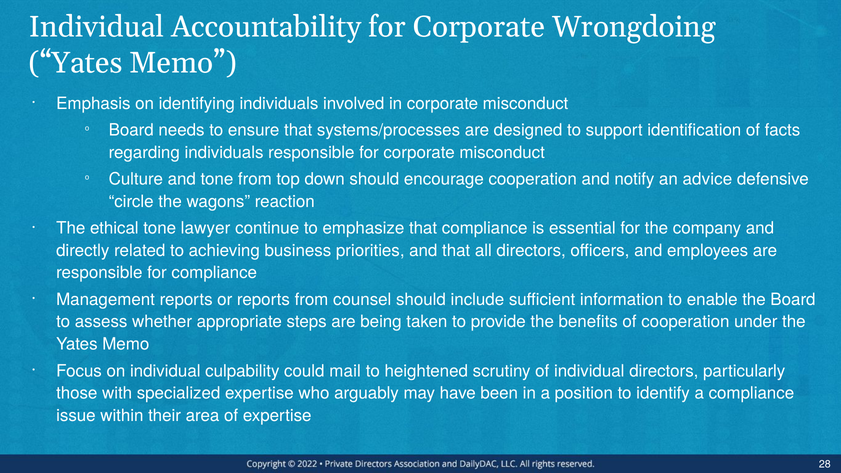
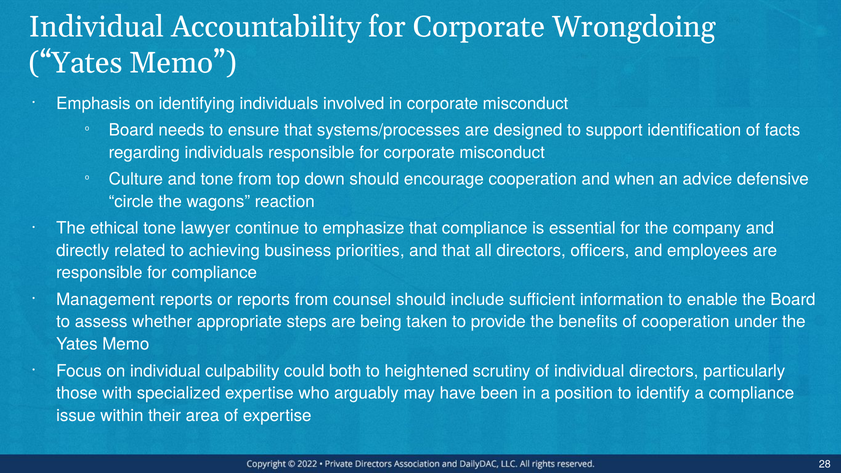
notify: notify -> when (634, 179)
mail: mail -> both (345, 371)
